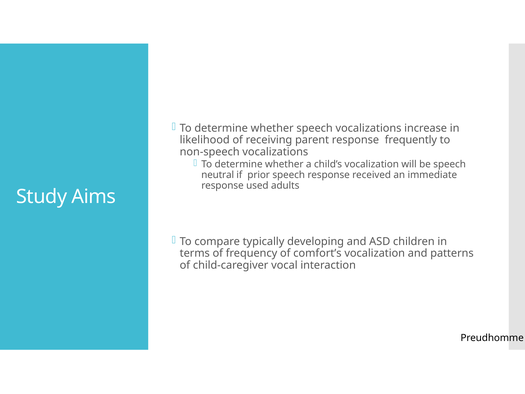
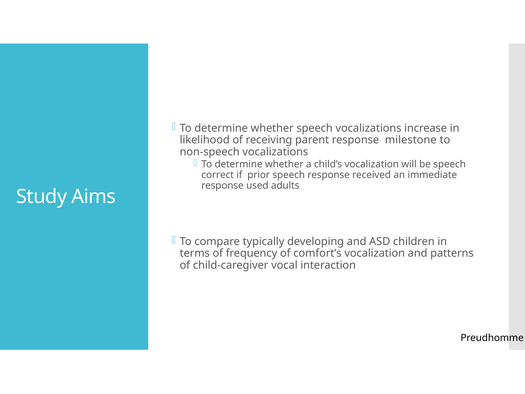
frequently: frequently -> milestone (411, 140)
neutral: neutral -> correct (218, 175)
